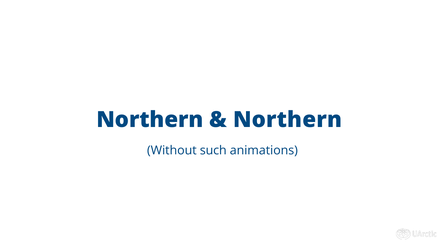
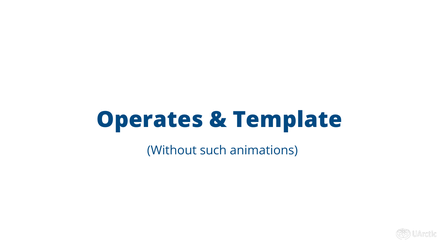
Northern: Northern -> Operates (150, 120)
Northern: Northern -> Template (288, 120)
